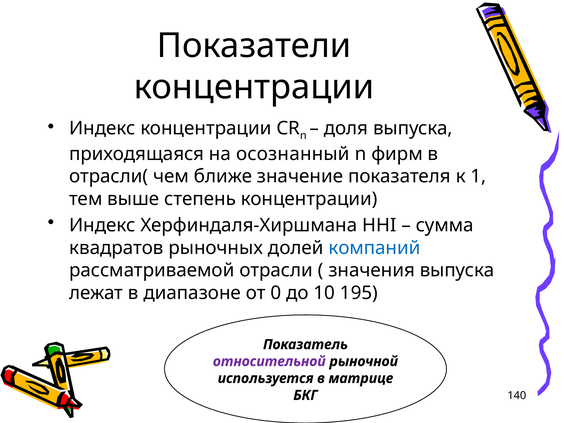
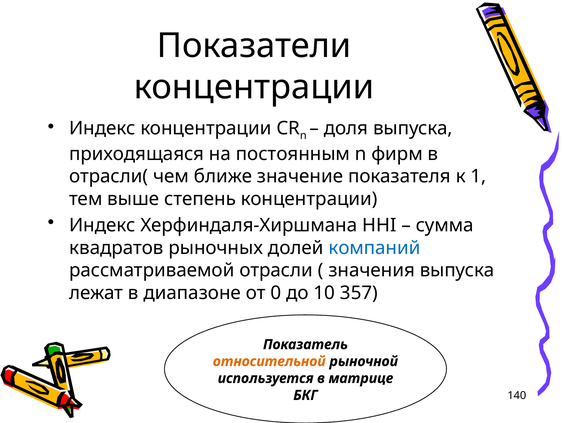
осознанный: осознанный -> постоянным (293, 154)
195: 195 -> 357 (359, 293)
относительной colour: purple -> orange (269, 361)
